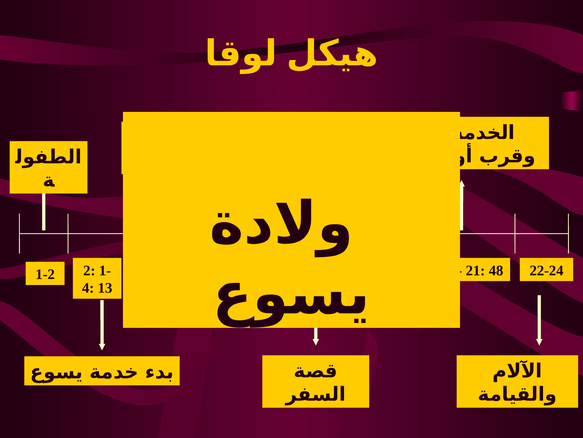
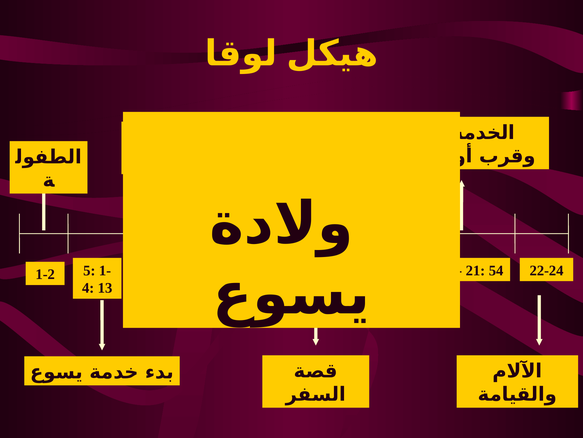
48: 48 -> 54 (496, 270)
2: 2 -> 5 (89, 270)
